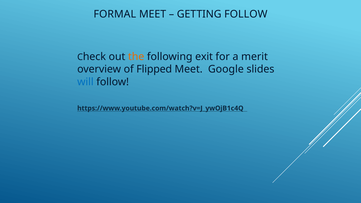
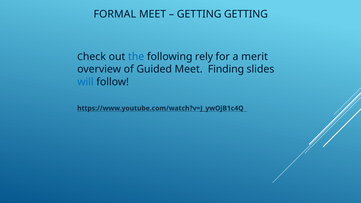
GETTING FOLLOW: FOLLOW -> GETTING (246, 14)
the colour: orange -> blue (136, 57)
exit: exit -> rely (204, 57)
Flipped: Flipped -> Guided (154, 69)
Google: Google -> Finding (226, 69)
